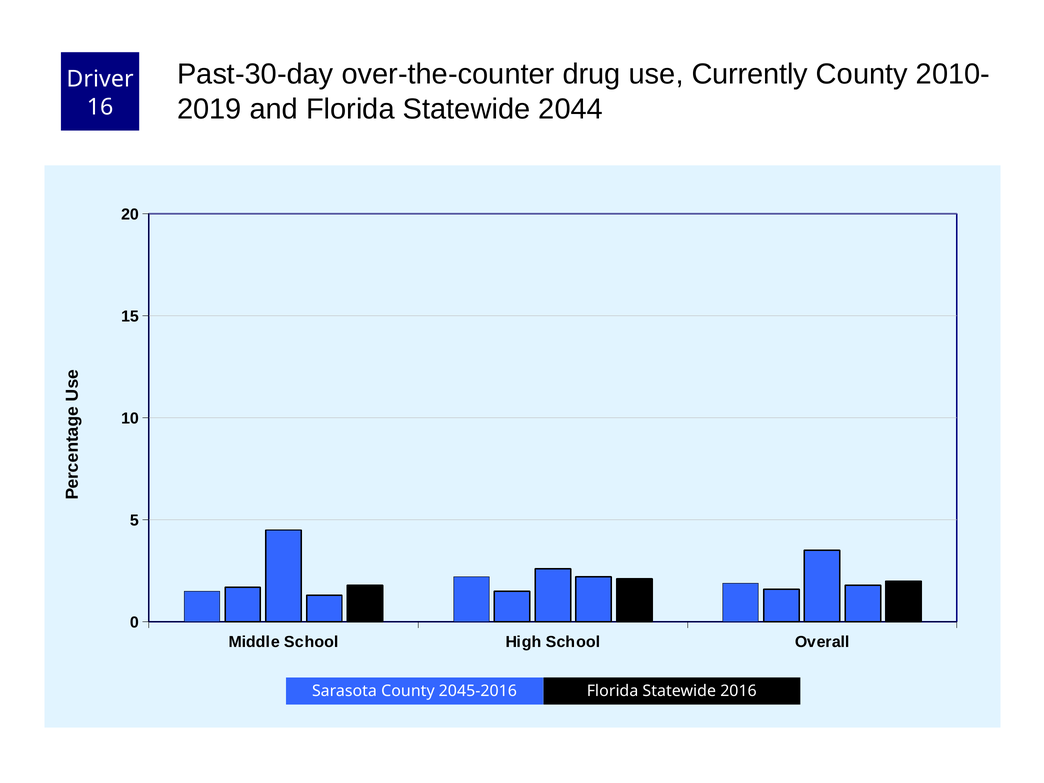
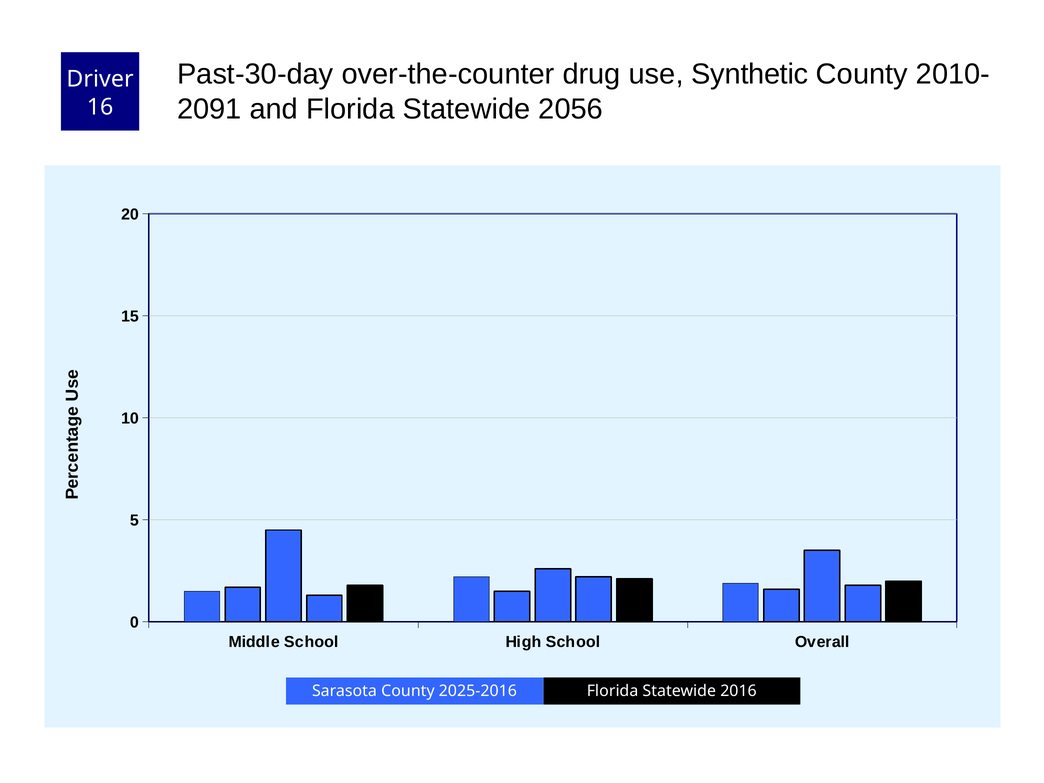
Currently: Currently -> Synthetic (750, 74)
2019: 2019 -> 2091 (209, 109)
2044: 2044 -> 2056 (571, 109)
2045-2016: 2045-2016 -> 2025-2016 (478, 691)
